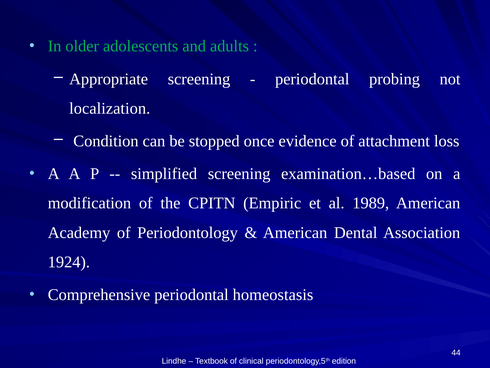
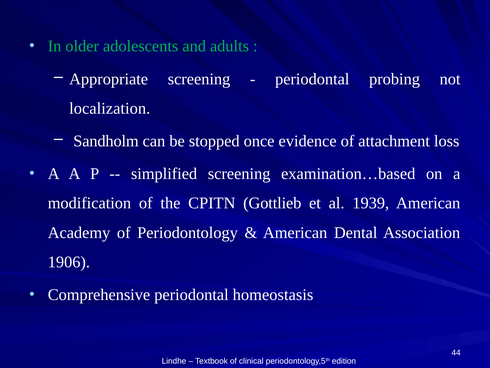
Condition: Condition -> Sandholm (106, 141)
Empiric: Empiric -> Gottlieb (272, 203)
1989: 1989 -> 1939 (371, 203)
1924: 1924 -> 1906 (69, 262)
